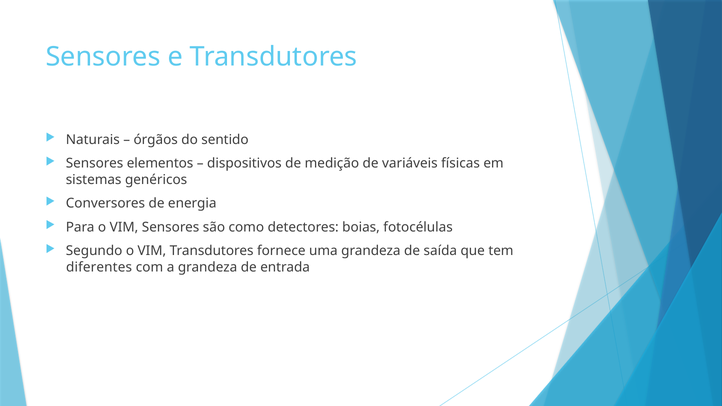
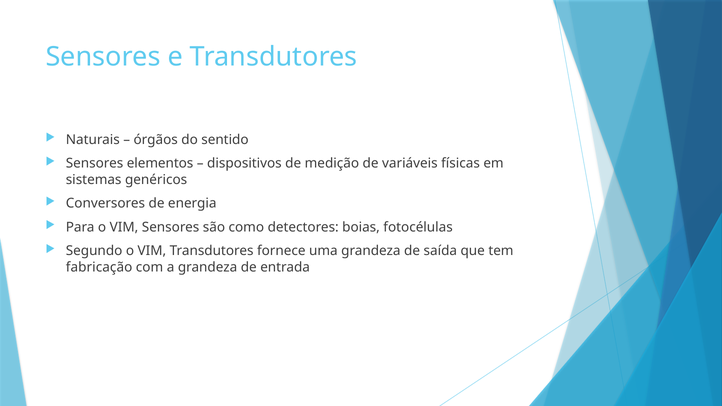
diferentes: diferentes -> fabricação (99, 267)
